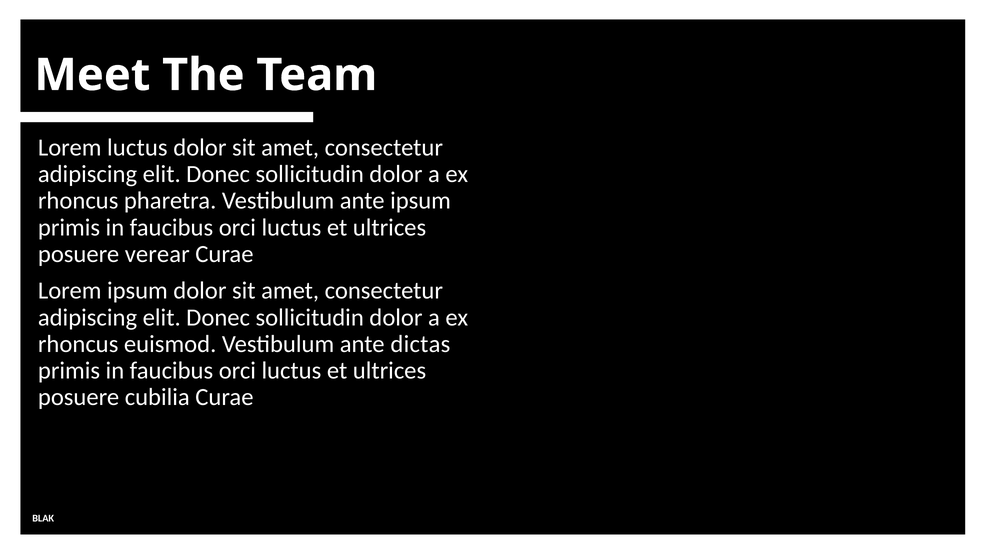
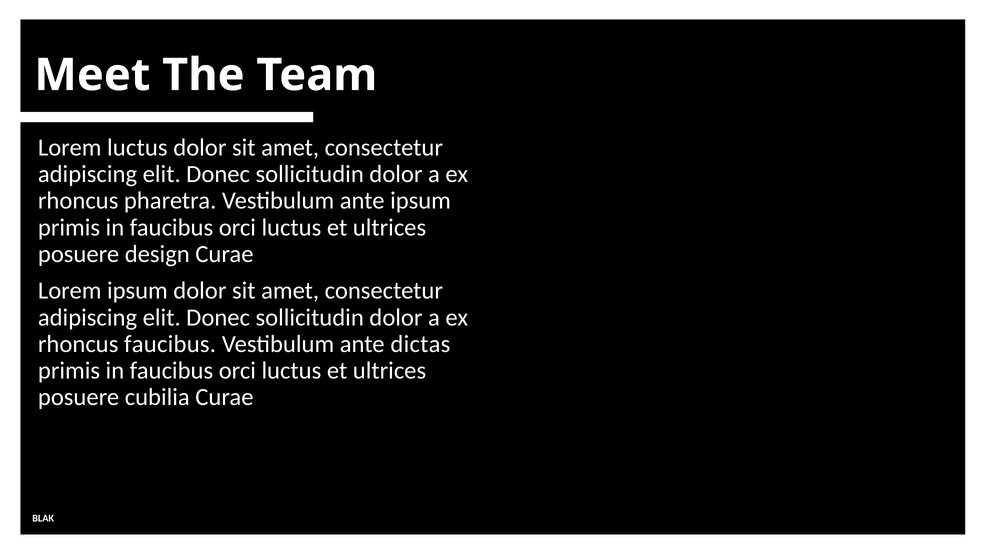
verear: verear -> design (157, 254)
rhoncus euismod: euismod -> faucibus (170, 344)
